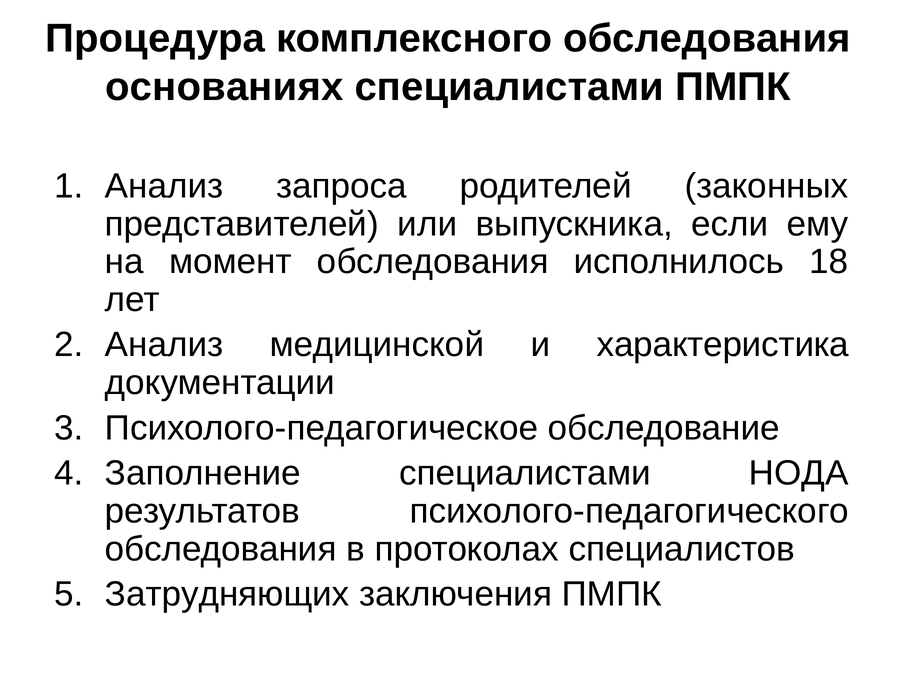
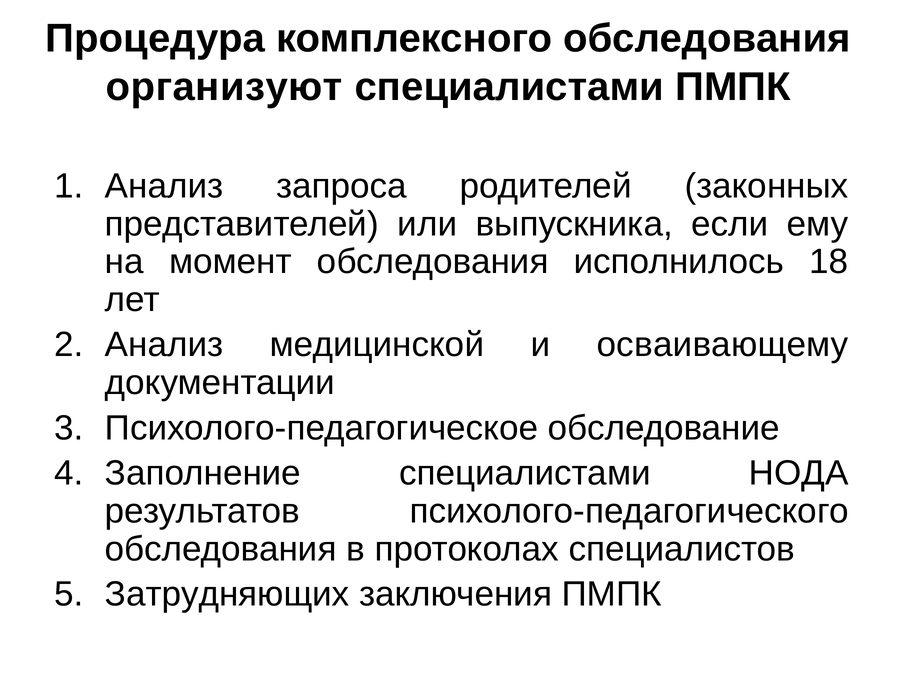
основаниях: основаниях -> организуют (224, 87)
характеристика: характеристика -> осваивающему (723, 345)
